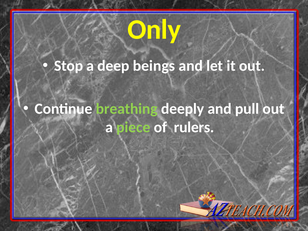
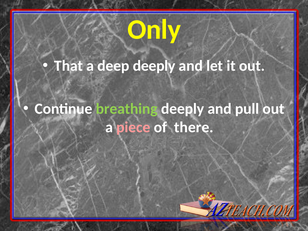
Stop: Stop -> That (69, 66)
deep beings: beings -> deeply (154, 66)
piece colour: light green -> pink (133, 127)
rulers: rulers -> there (194, 127)
